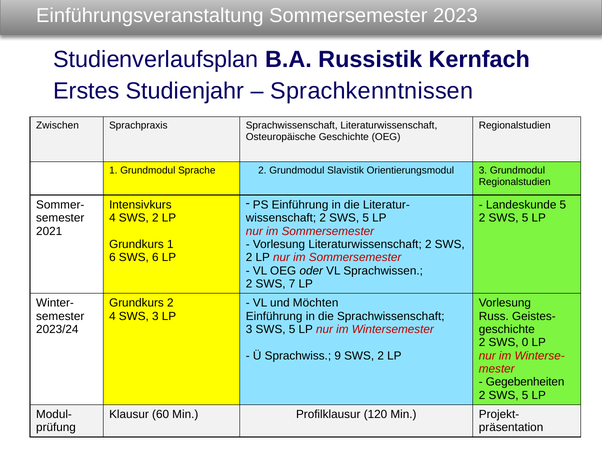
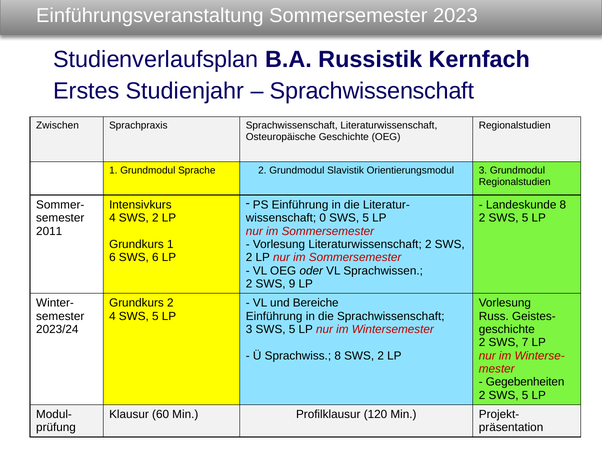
Sprachkenntnissen: Sprachkenntnissen -> Sprachwissenschaft (372, 91)
Landeskunde 5: 5 -> 8 (563, 205)
2: 2 -> 0 (323, 218)
2021: 2021 -> 2011 (49, 231)
7: 7 -> 9 (292, 284)
Möchten: Möchten -> Bereiche (316, 303)
4 SWS 3: 3 -> 5 (155, 316)
0: 0 -> 7 (525, 342)
Sprachwiss 9: 9 -> 8 (338, 355)
